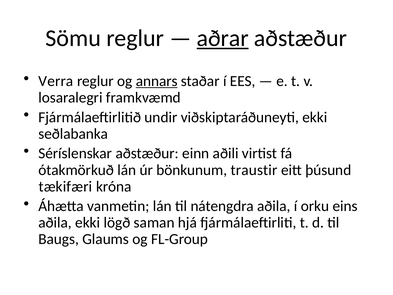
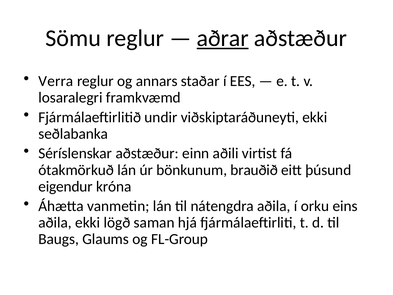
annars underline: present -> none (157, 81)
traustir: traustir -> brauðið (254, 170)
tækifæri: tækifæri -> eigendur (66, 186)
